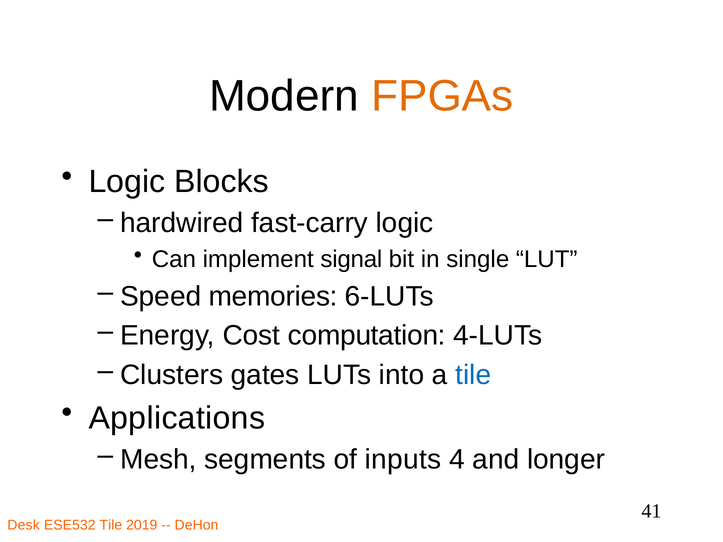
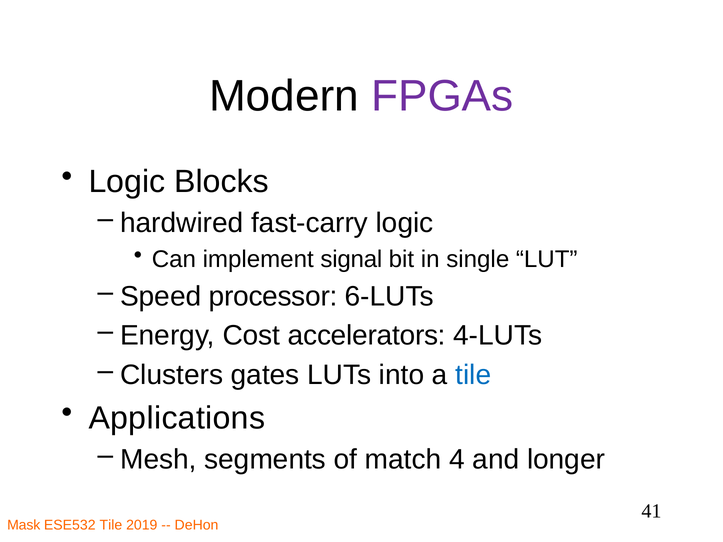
FPGAs colour: orange -> purple (442, 96)
memories: memories -> processor (273, 296)
computation: computation -> accelerators (367, 336)
inputs: inputs -> match (403, 460)
Desk: Desk -> Mask (24, 525)
